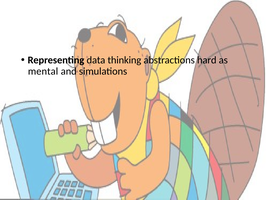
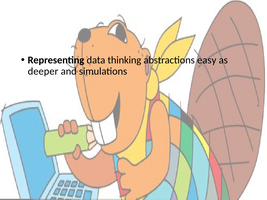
hard: hard -> easy (207, 60)
mental: mental -> deeper (43, 71)
